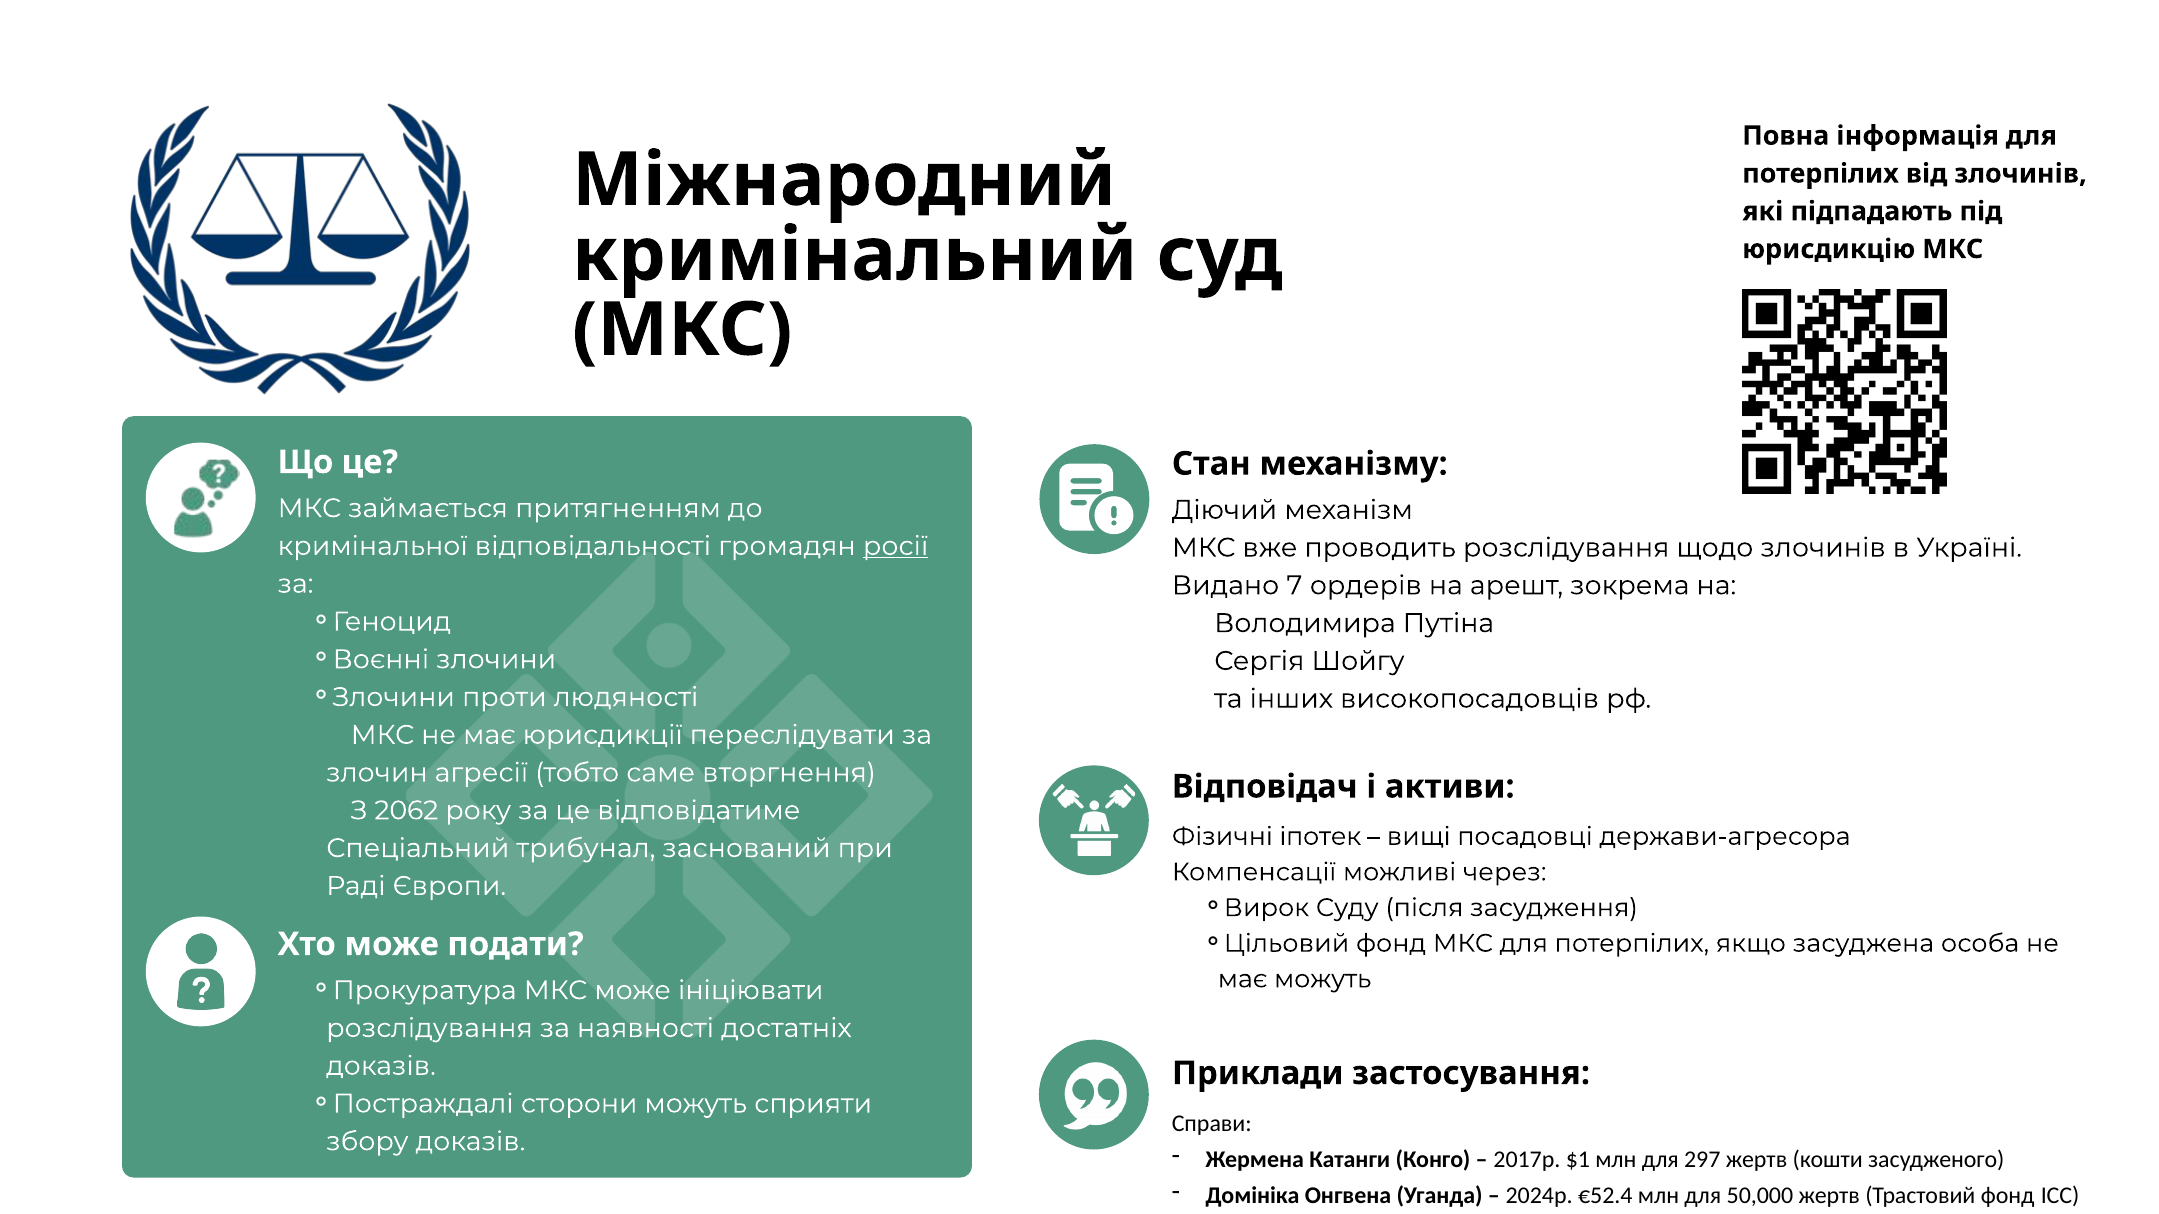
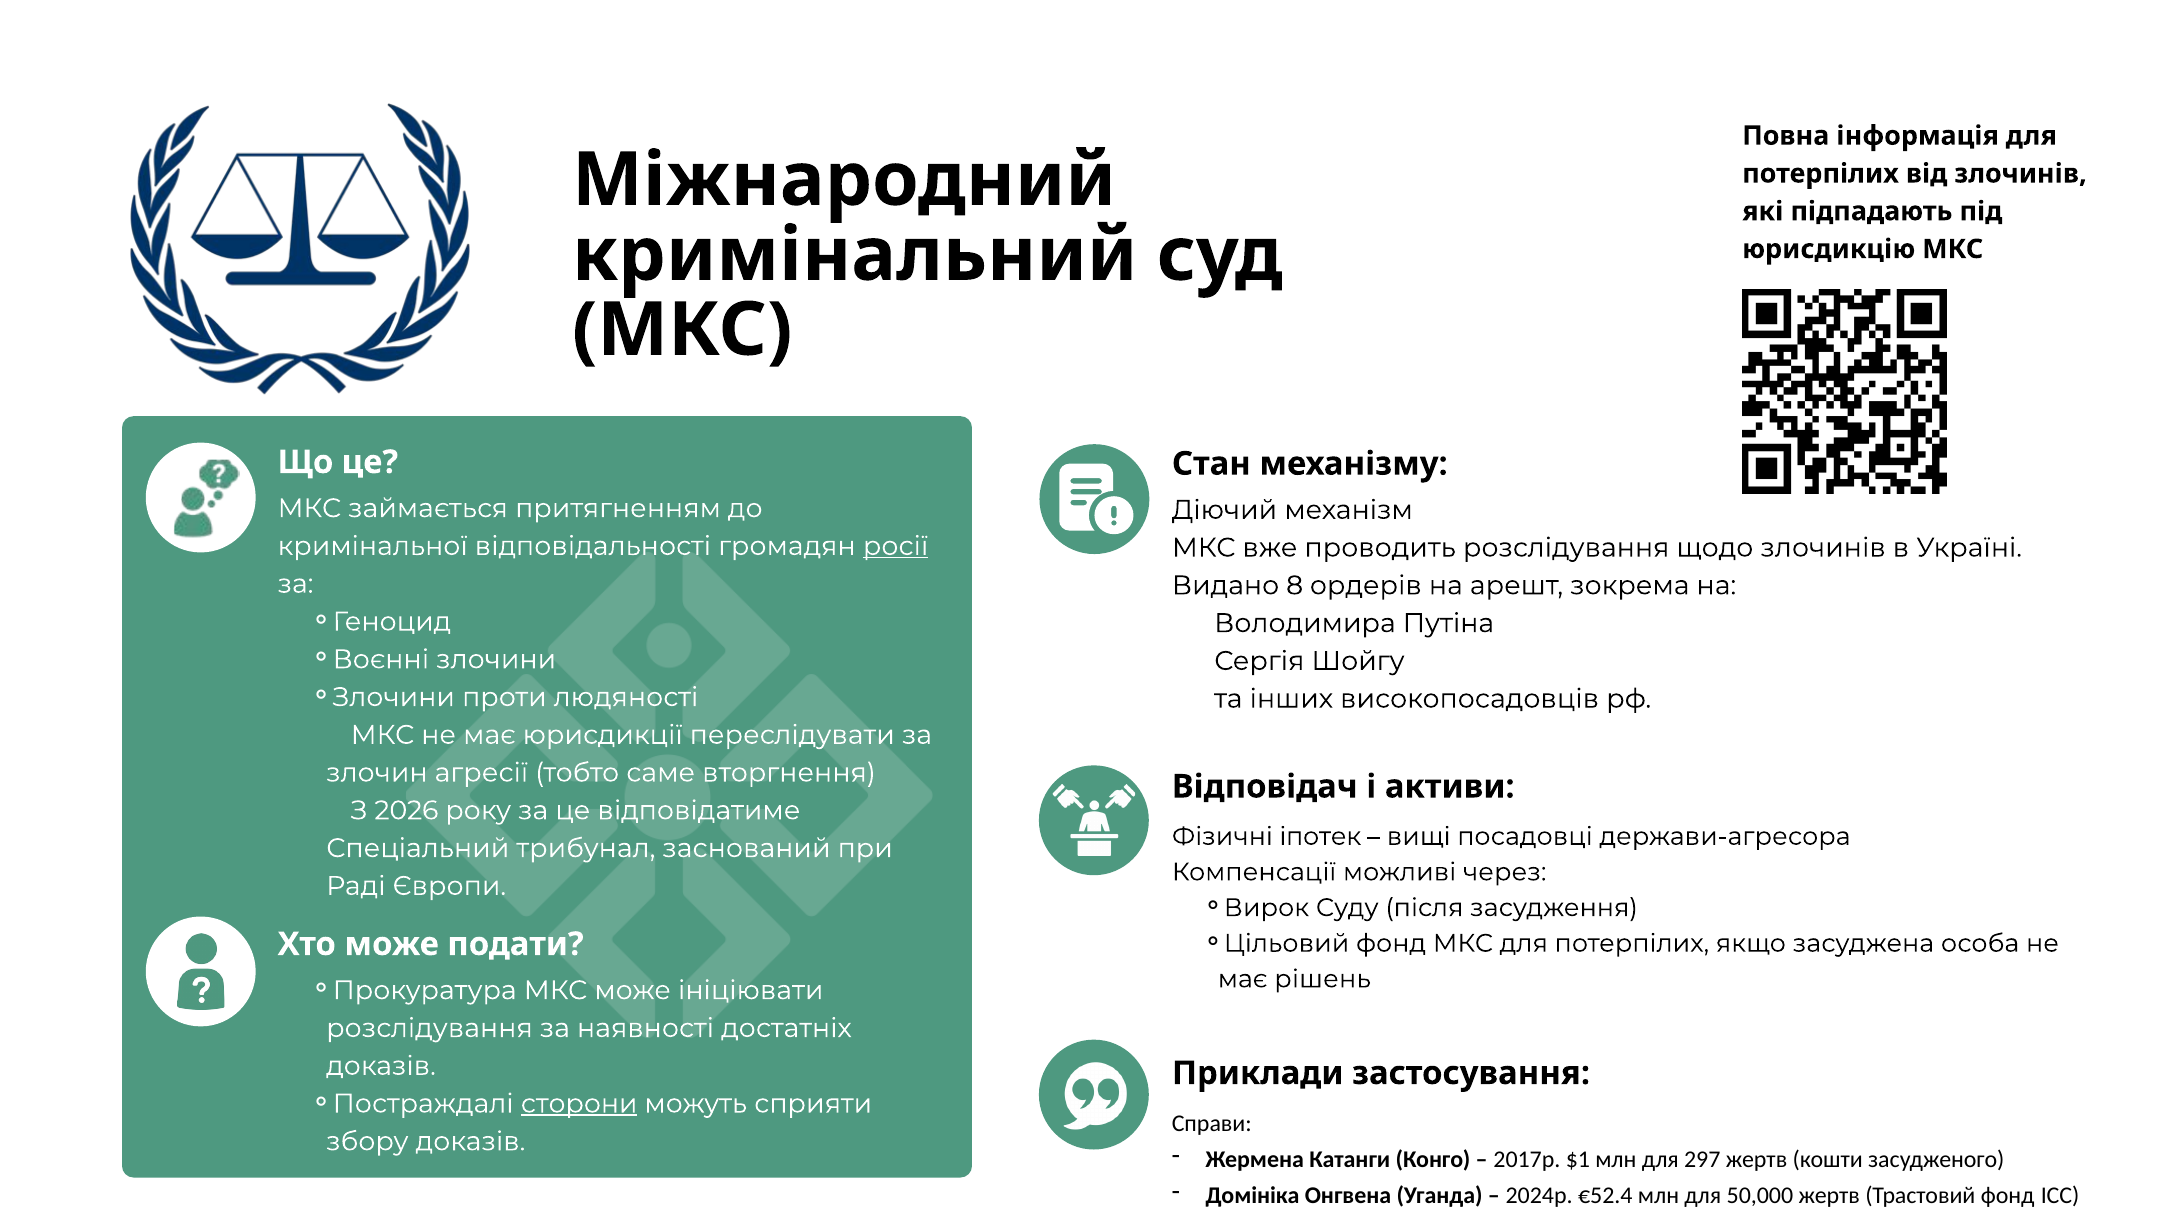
7: 7 -> 8 (1295, 586)
2062: 2062 -> 2026 (406, 811)
має можуть: можуть -> рішень (1323, 979)
сторони underline: none -> present (579, 1104)
